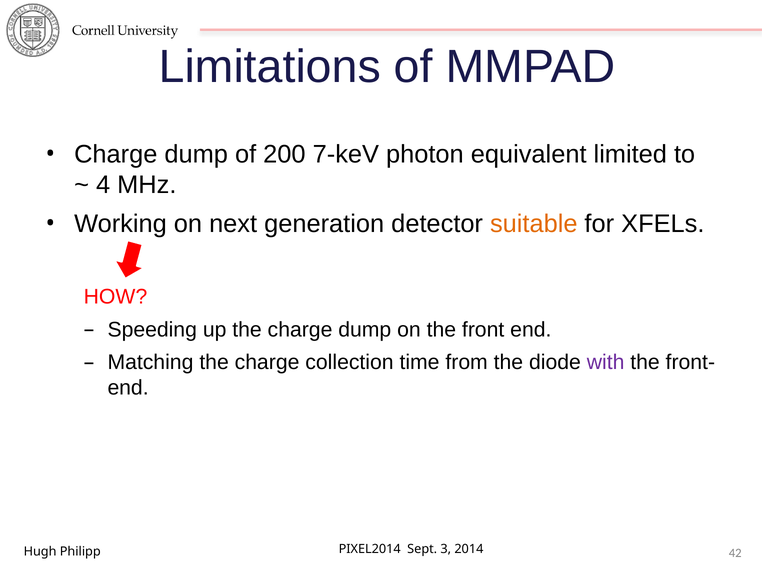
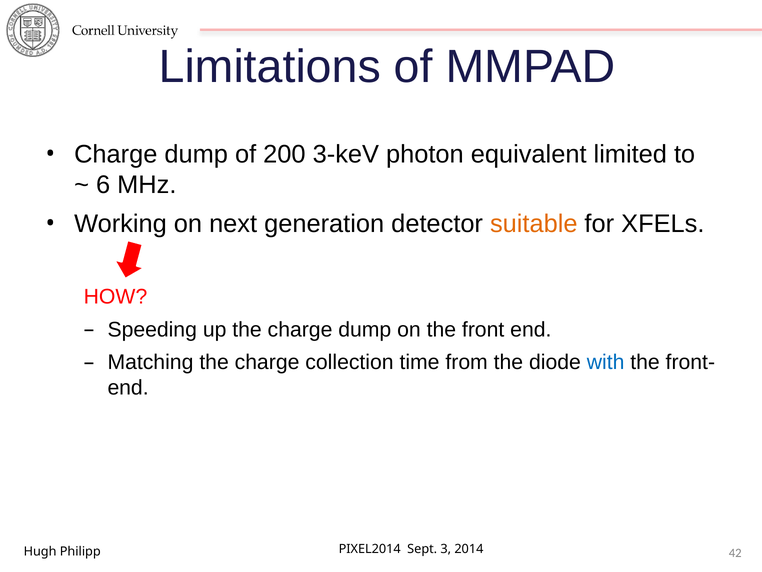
7-keV: 7-keV -> 3-keV (346, 154)
4: 4 -> 6 (103, 185)
with colour: purple -> blue (606, 362)
